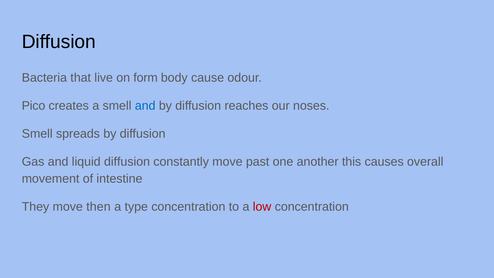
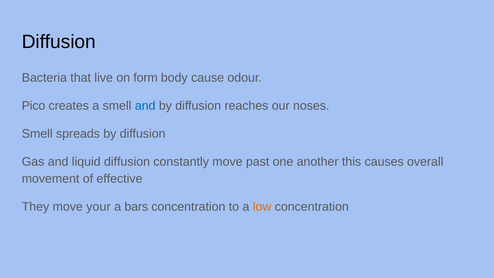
intestine: intestine -> effective (119, 179)
then: then -> your (98, 207)
type: type -> bars (136, 207)
low colour: red -> orange (262, 207)
